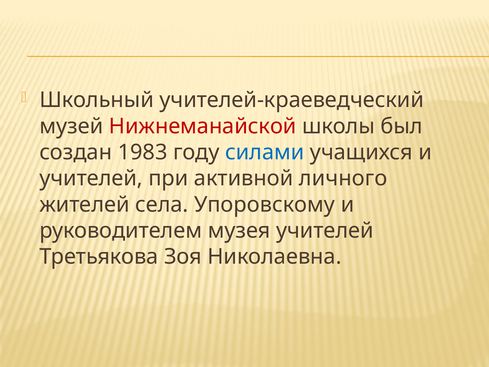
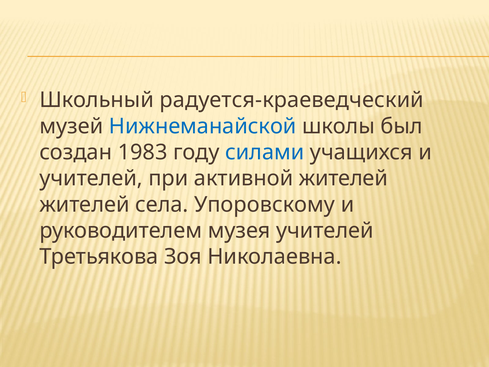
учителей-краеведческий: учителей-краеведческий -> радуется-краеведческий (292, 100)
Нижнеманайской colour: red -> blue (203, 126)
активной личного: личного -> жителей (343, 178)
